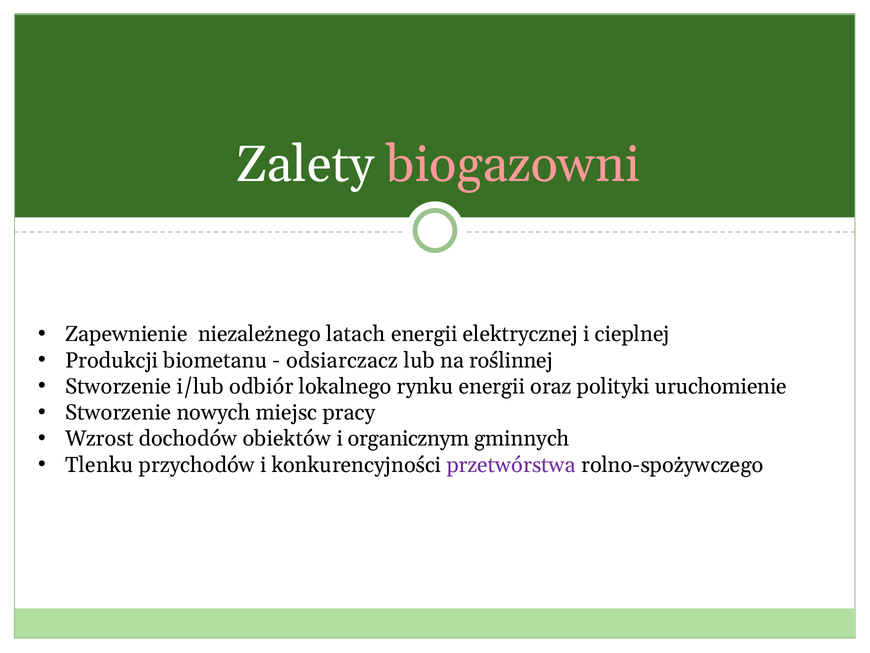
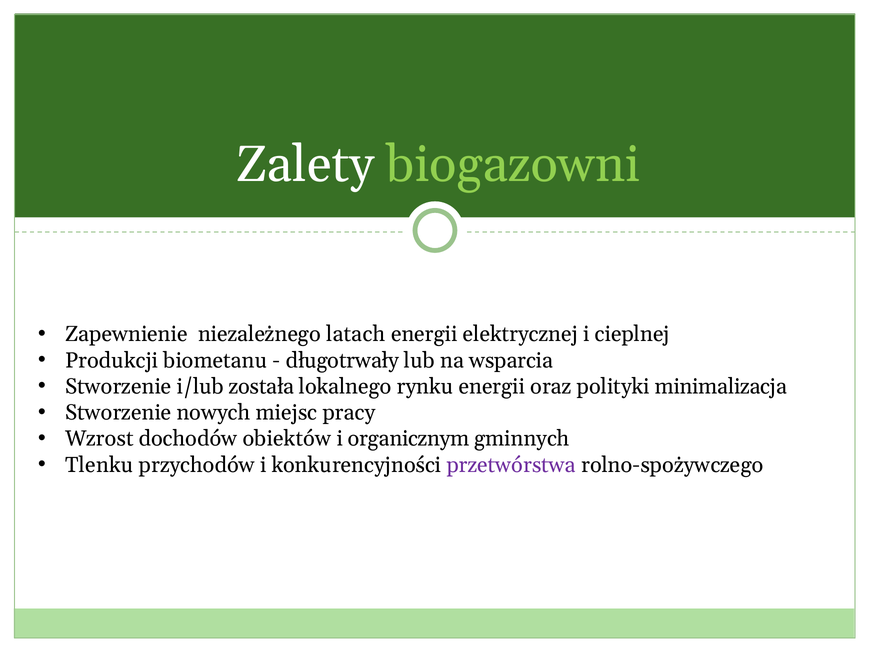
biogazowni colour: pink -> light green (513, 164)
odsiarczacz: odsiarczacz -> długotrwały (342, 360)
roślinnej: roślinnej -> wsparcia (511, 360)
odbiór: odbiór -> została (262, 386)
uruchomienie: uruchomienie -> minimalizacja (721, 386)
